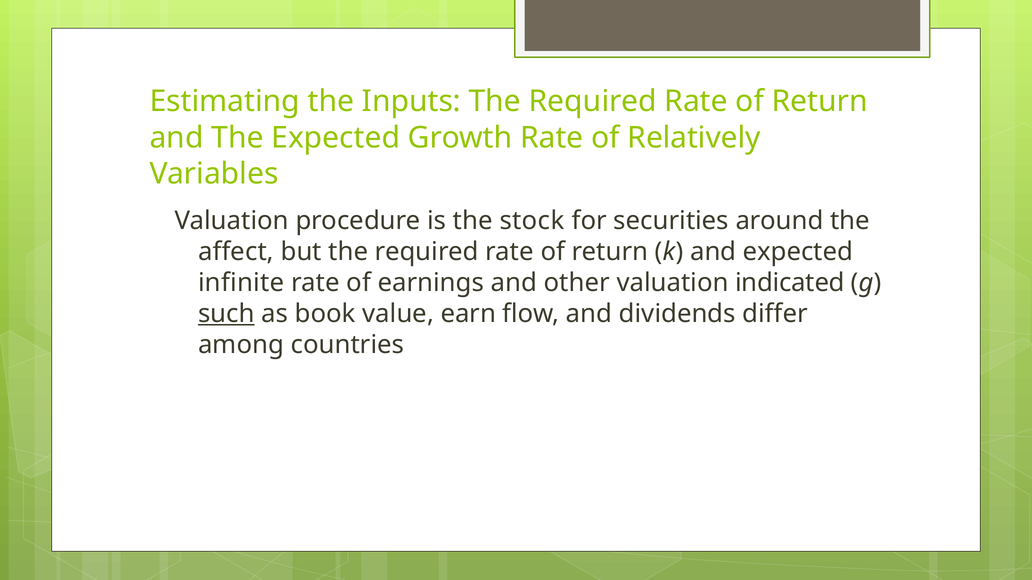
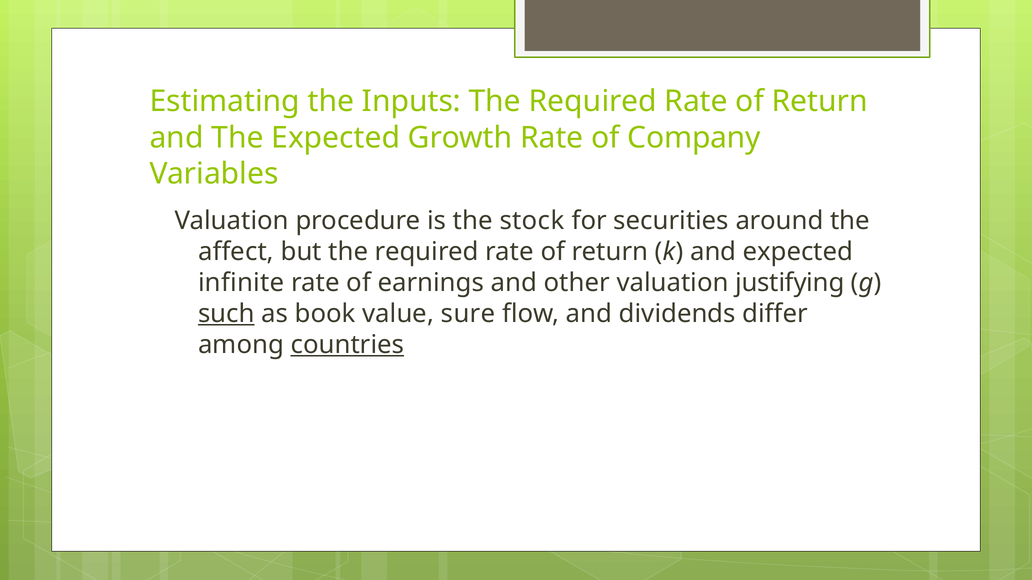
Relatively: Relatively -> Company (694, 138)
indicated: indicated -> justifying (790, 283)
earn: earn -> sure (468, 314)
countries underline: none -> present (347, 345)
